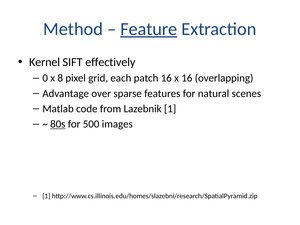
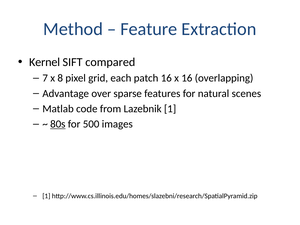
Feature underline: present -> none (149, 29)
effectively: effectively -> compared (110, 62)
0: 0 -> 7 (45, 78)
